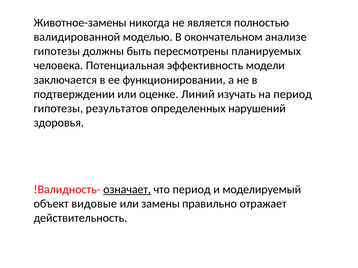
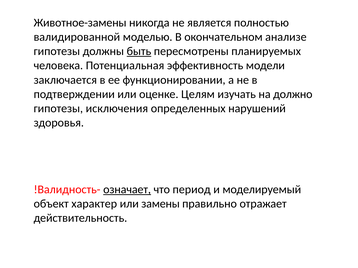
быть underline: none -> present (139, 51)
Линий: Линий -> Целям (198, 94)
на период: период -> должно (293, 94)
результатов: результатов -> исключения (117, 109)
видовые: видовые -> характер (94, 204)
